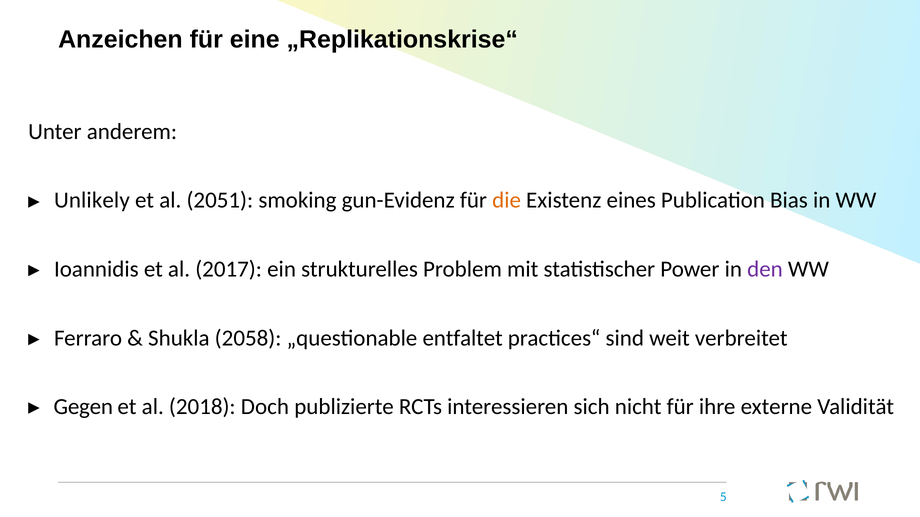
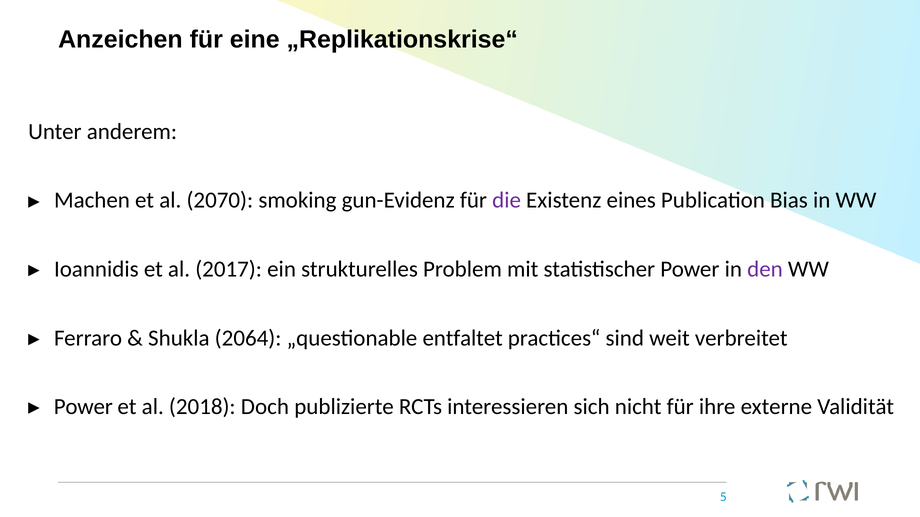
Unlikely: Unlikely -> Machen (92, 201)
2051: 2051 -> 2070 (220, 201)
die colour: orange -> purple (507, 201)
2058: 2058 -> 2064 (248, 338)
Gegen: Gegen -> Power (83, 407)
